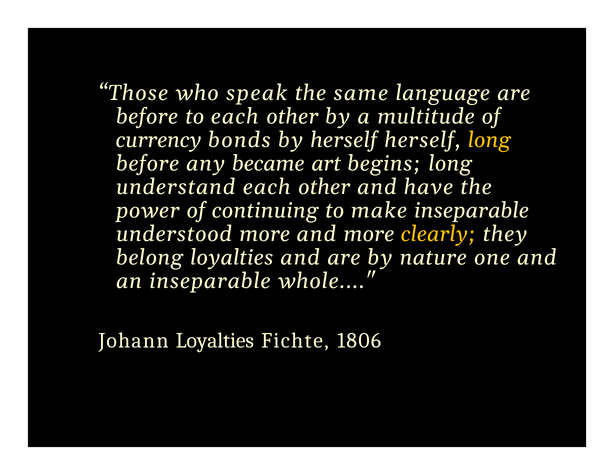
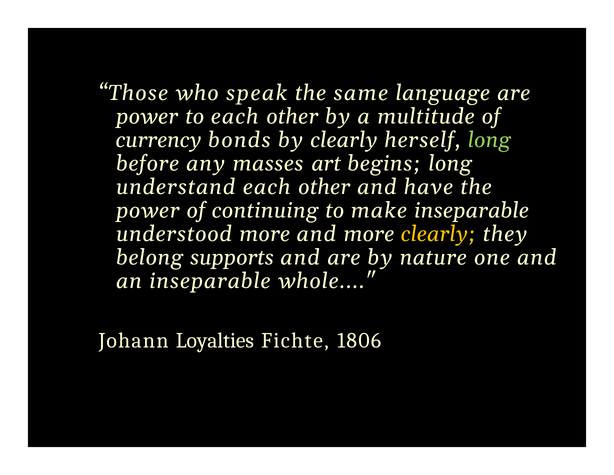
before: before -> power (147, 116)
by herself: herself -> clearly (344, 140)
long colour: yellow -> light green (489, 140)
became: became -> masses (268, 163)
belong loyalties: loyalties -> supports (232, 257)
